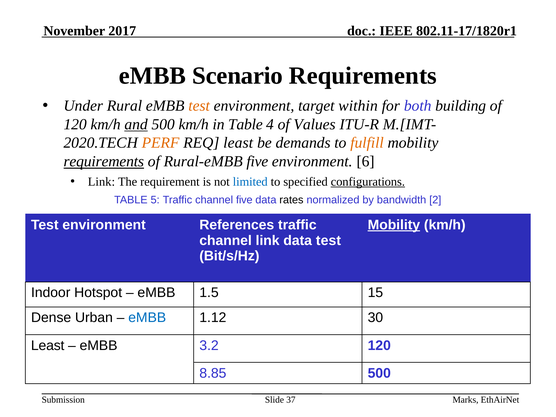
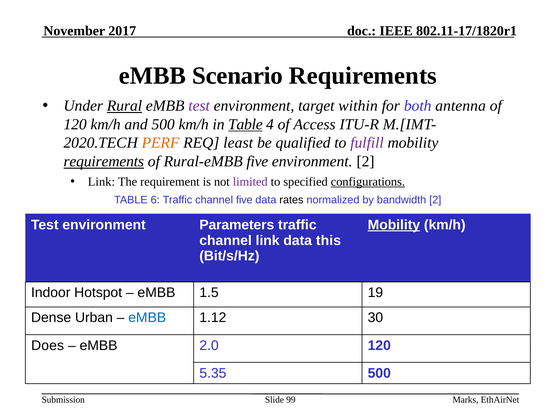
Rural underline: none -> present (124, 106)
test colour: orange -> purple (199, 106)
building: building -> antenna (461, 106)
and underline: present -> none (136, 124)
Table underline: none -> present (245, 124)
Values: Values -> Access (315, 124)
demands: demands -> qualified (303, 143)
fulfill colour: orange -> purple (367, 143)
environment 6: 6 -> 2 (366, 161)
limited colour: blue -> purple (250, 182)
5: 5 -> 6 (155, 200)
References: References -> Parameters (237, 225)
data test: test -> this (328, 240)
15: 15 -> 19 (375, 293)
Least: Least -> Does (48, 345)
3.2: 3.2 -> 2.0 (209, 345)
8.85: 8.85 -> 5.35 (213, 373)
37: 37 -> 99 (291, 400)
